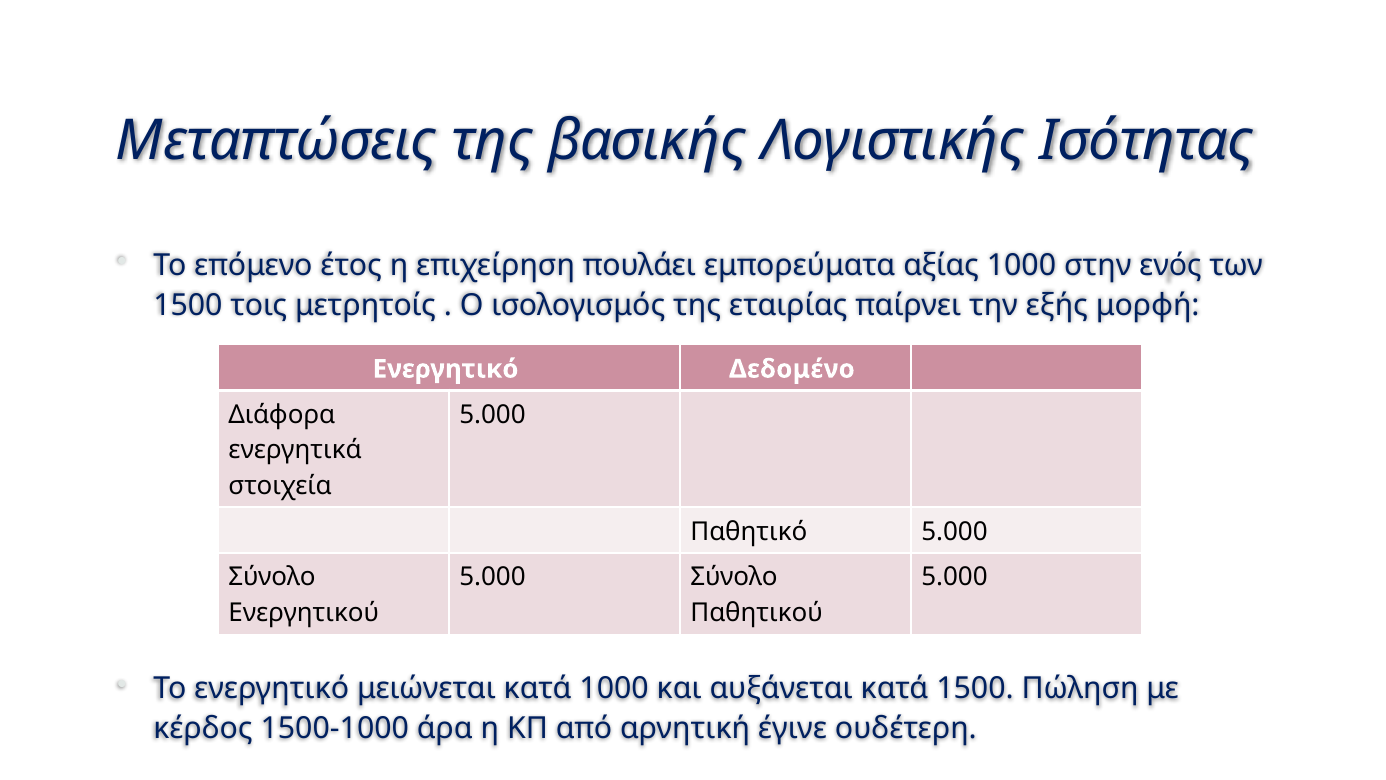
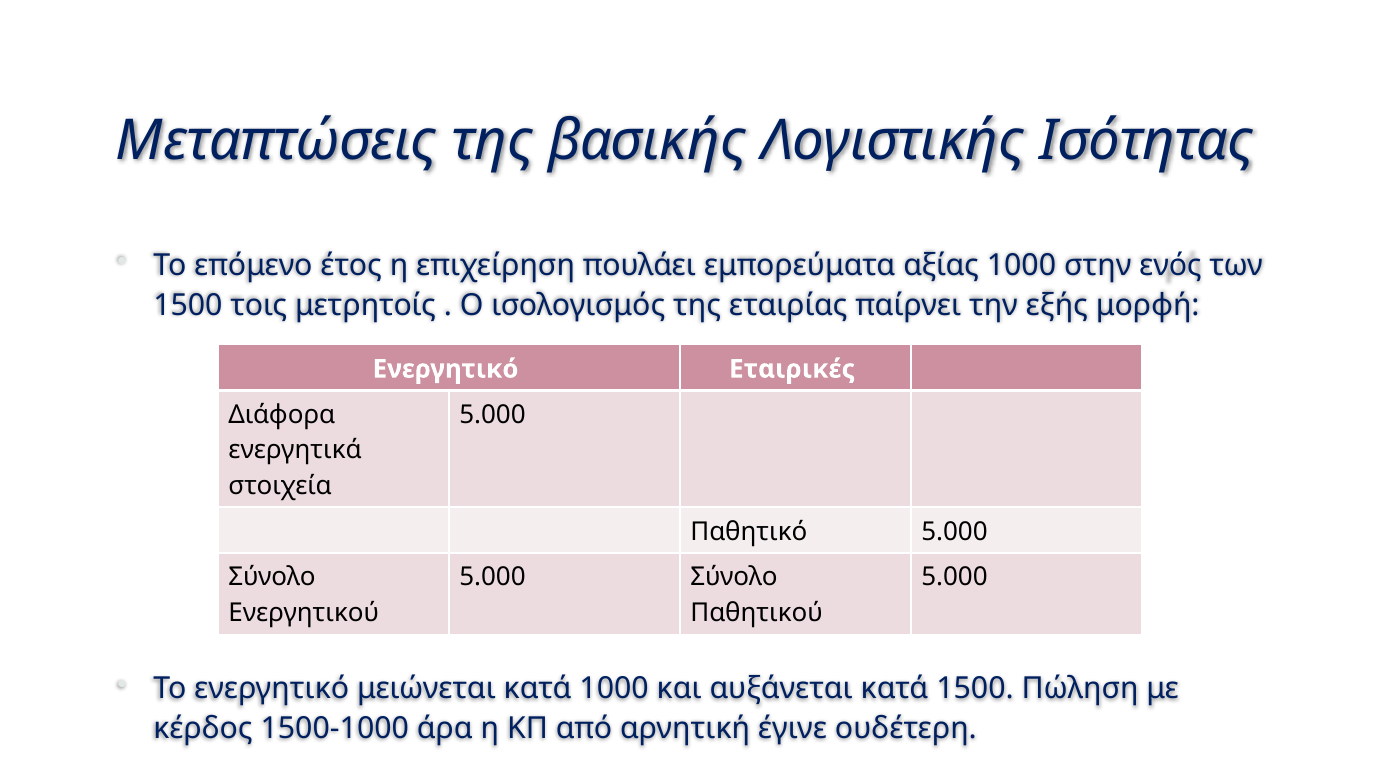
Δεδομένο: Δεδομένο -> Εταιρικές (792, 369)
